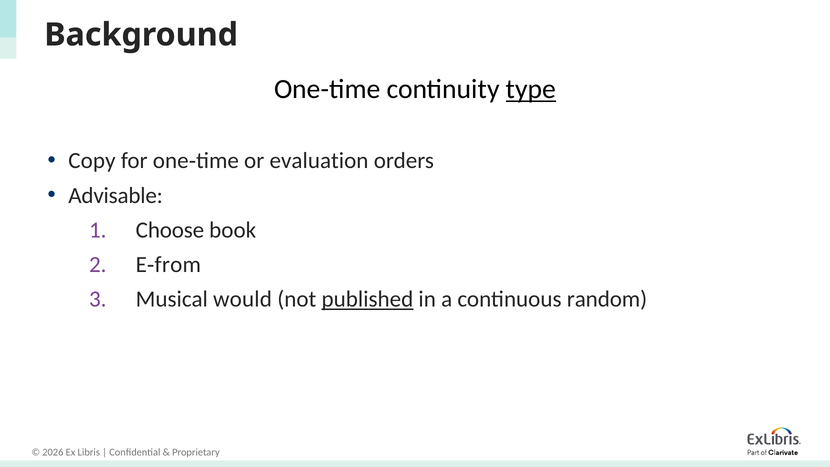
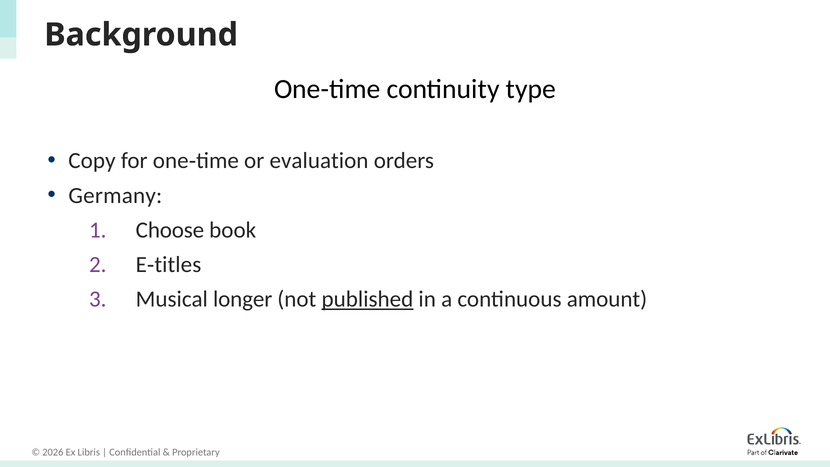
type underline: present -> none (531, 89)
Advisable: Advisable -> Germany (115, 195)
from: from -> titles (178, 265)
would: would -> longer (243, 299)
random: random -> amount (607, 299)
